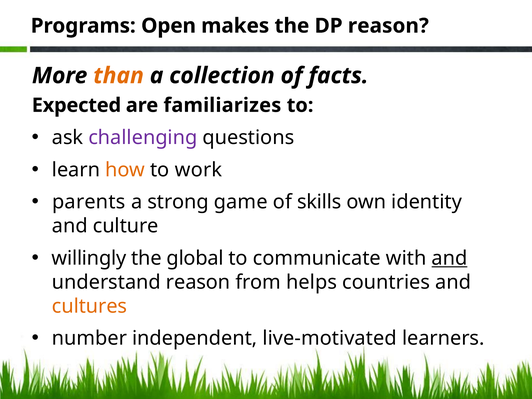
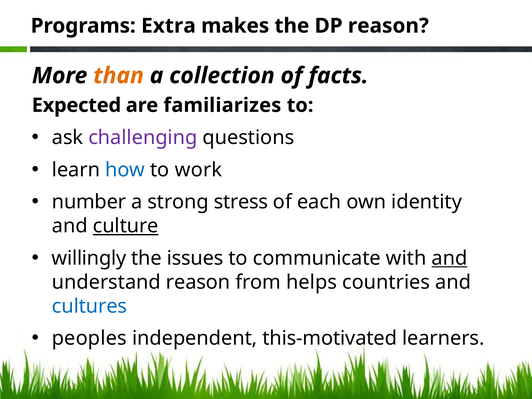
Open: Open -> Extra (168, 26)
how colour: orange -> blue (125, 170)
parents: parents -> number (89, 202)
game: game -> stress (241, 202)
skills: skills -> each (319, 202)
culture underline: none -> present (126, 226)
global: global -> issues (195, 258)
cultures colour: orange -> blue (90, 306)
number: number -> peoples (89, 338)
live-motivated: live-motivated -> this-motivated (330, 338)
